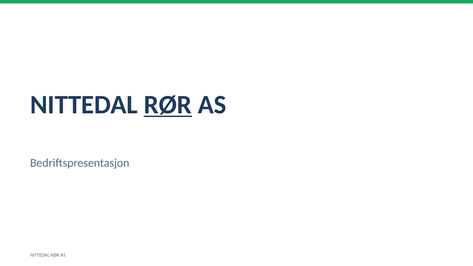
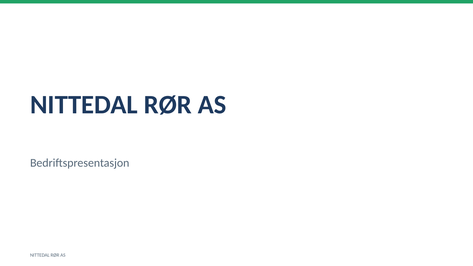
RØR underline: present -> none (168, 105)
